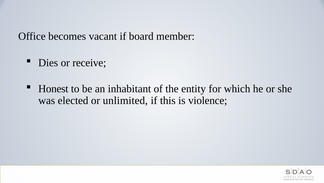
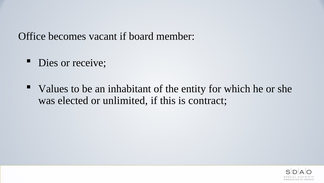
Honest: Honest -> Values (53, 88)
violence: violence -> contract (208, 100)
